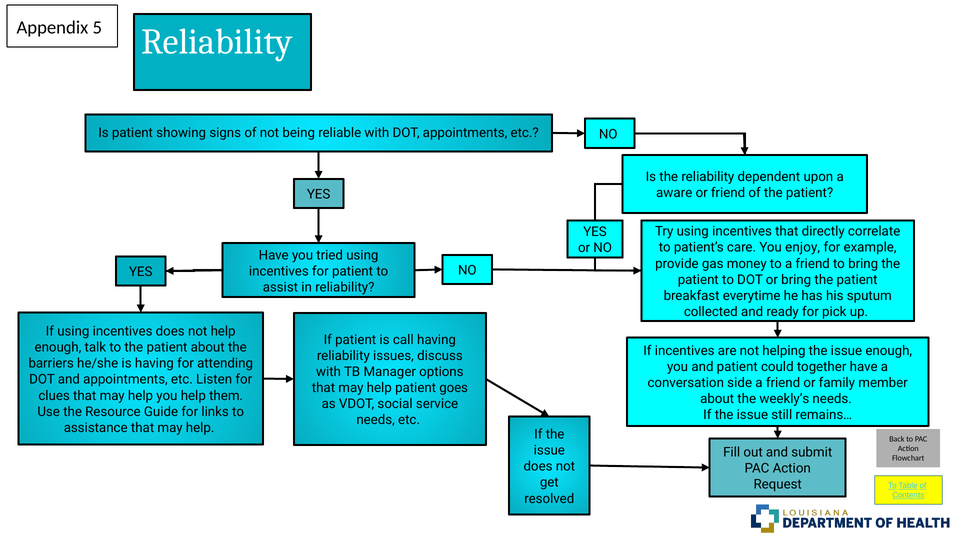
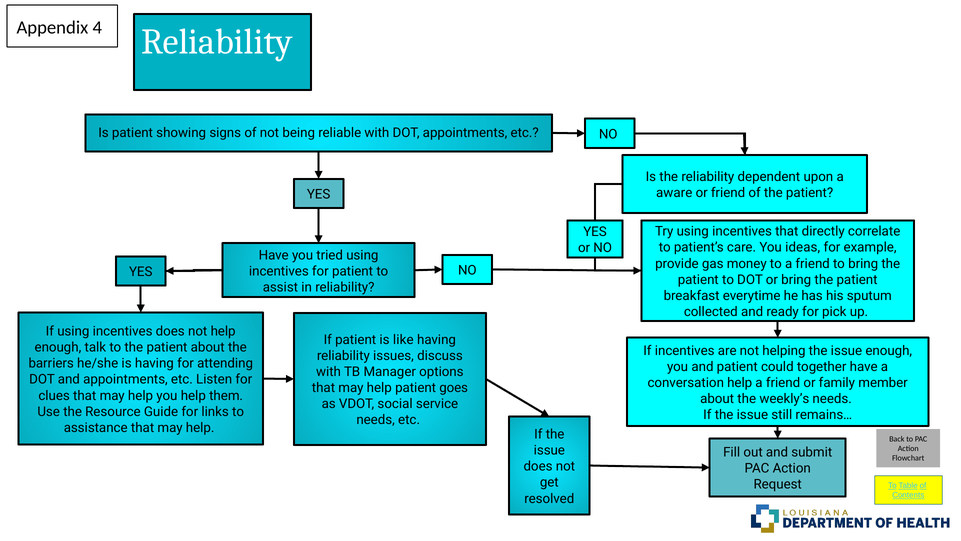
5: 5 -> 4 (97, 27)
enjoy: enjoy -> ideas (803, 247)
call: call -> like (403, 339)
conversation side: side -> help (740, 382)
